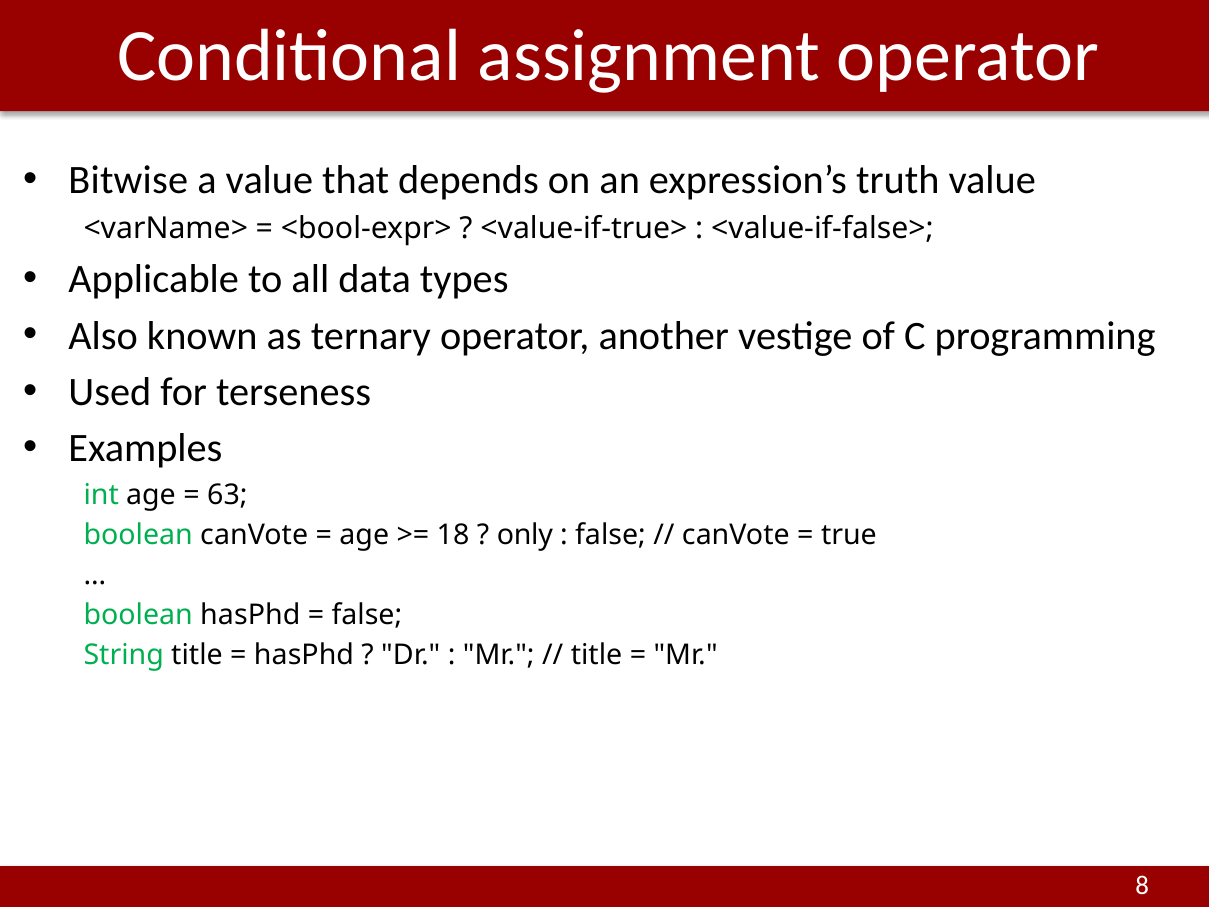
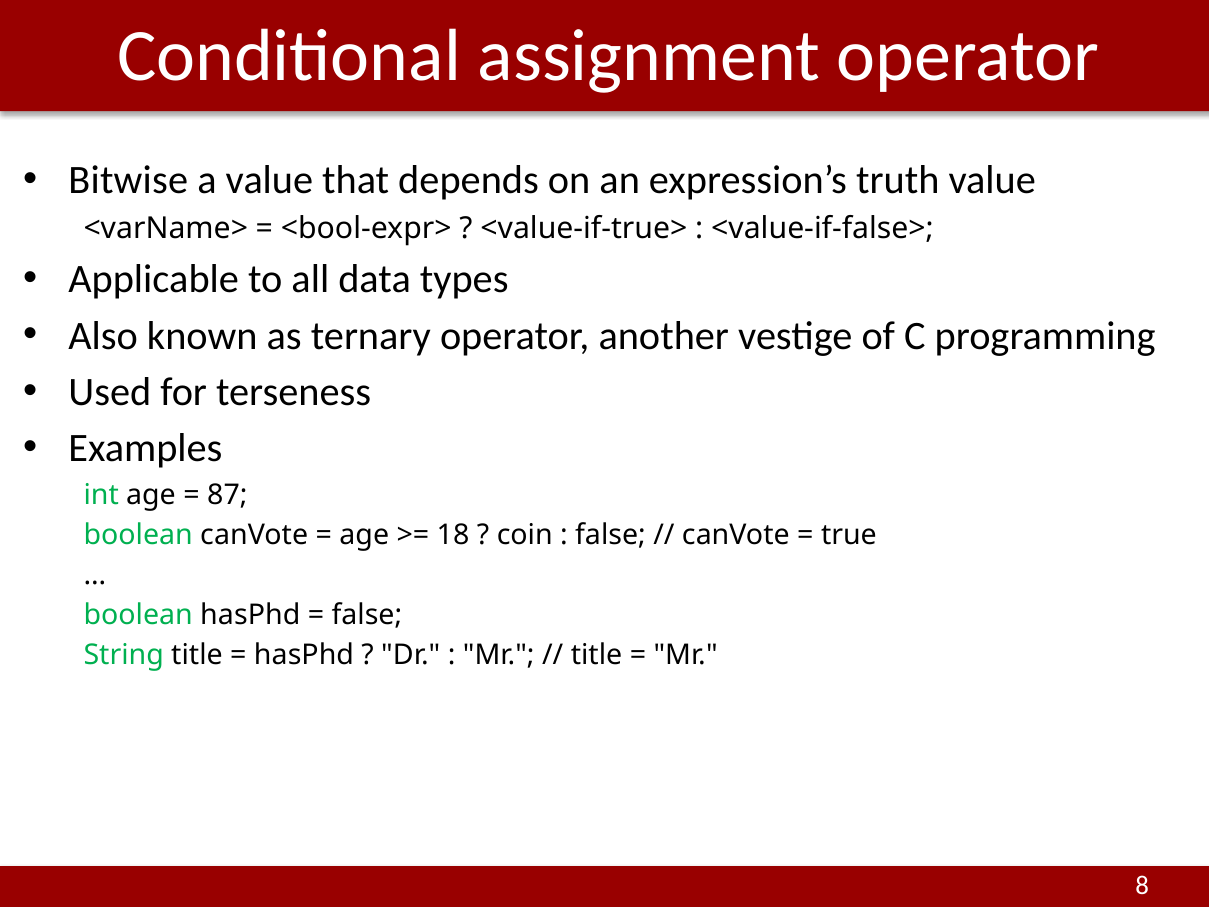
63: 63 -> 87 (227, 495)
only: only -> coin (525, 535)
